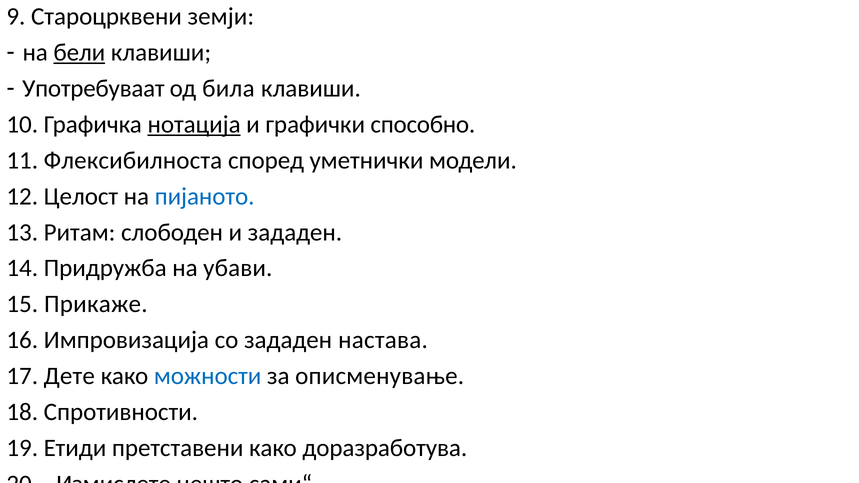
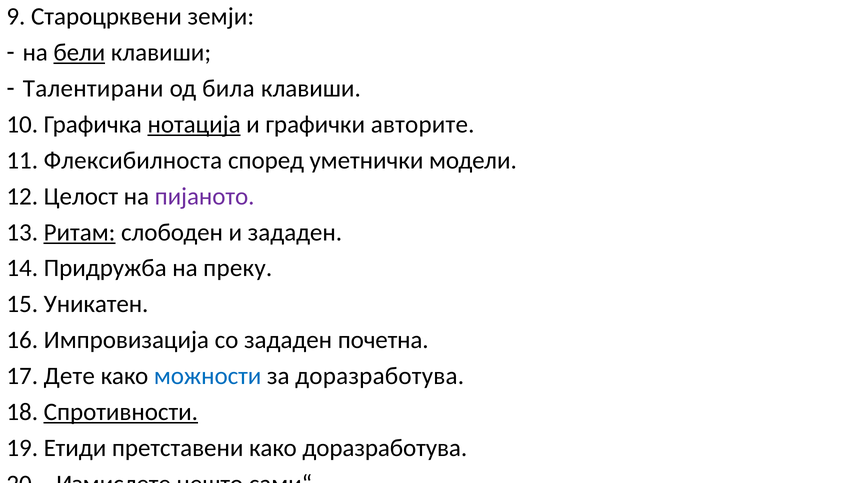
Употребуваат: Употребуваат -> Талентирани (93, 88)
способно: способно -> авторите (423, 124)
пијаното colour: blue -> purple (205, 196)
Ритам underline: none -> present (80, 232)
убави: убави -> преку (238, 268)
Прикаже: Прикаже -> Уникатен (96, 304)
настава: настава -> почетна (383, 340)
за описменување: описменување -> доразработува (380, 376)
Спротивности underline: none -> present (121, 412)
